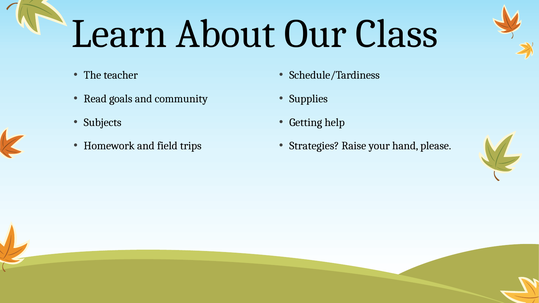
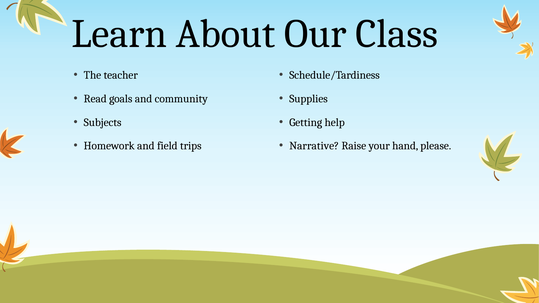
Strategies: Strategies -> Narrative (314, 146)
